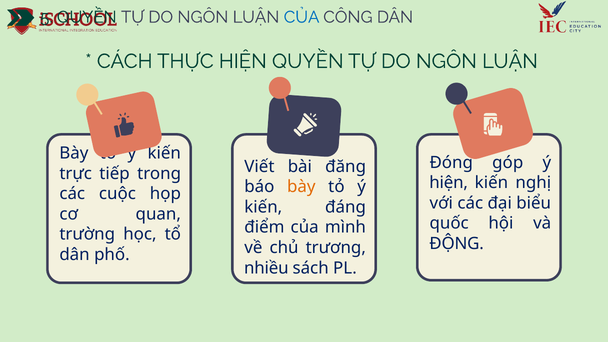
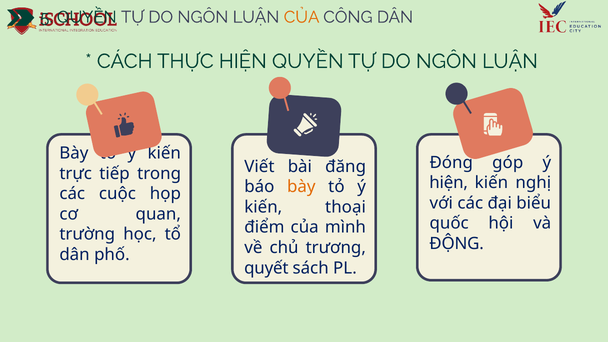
CỦA colour: blue -> orange (302, 17)
đáng: đáng -> thoại (346, 207)
nhiều: nhiều -> quyết (266, 268)
